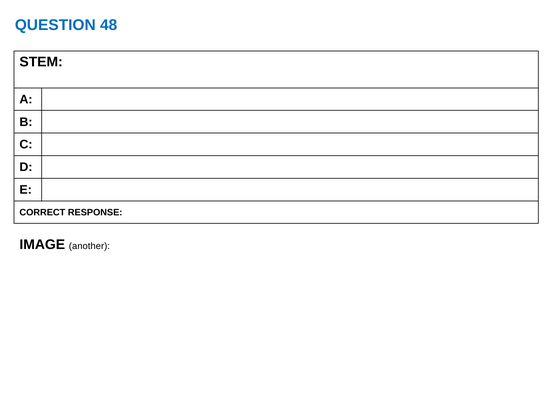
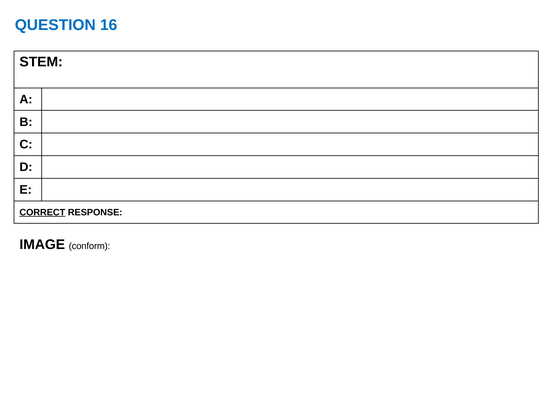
48: 48 -> 16 (109, 25)
CORRECT underline: none -> present (42, 212)
another: another -> conform (90, 246)
